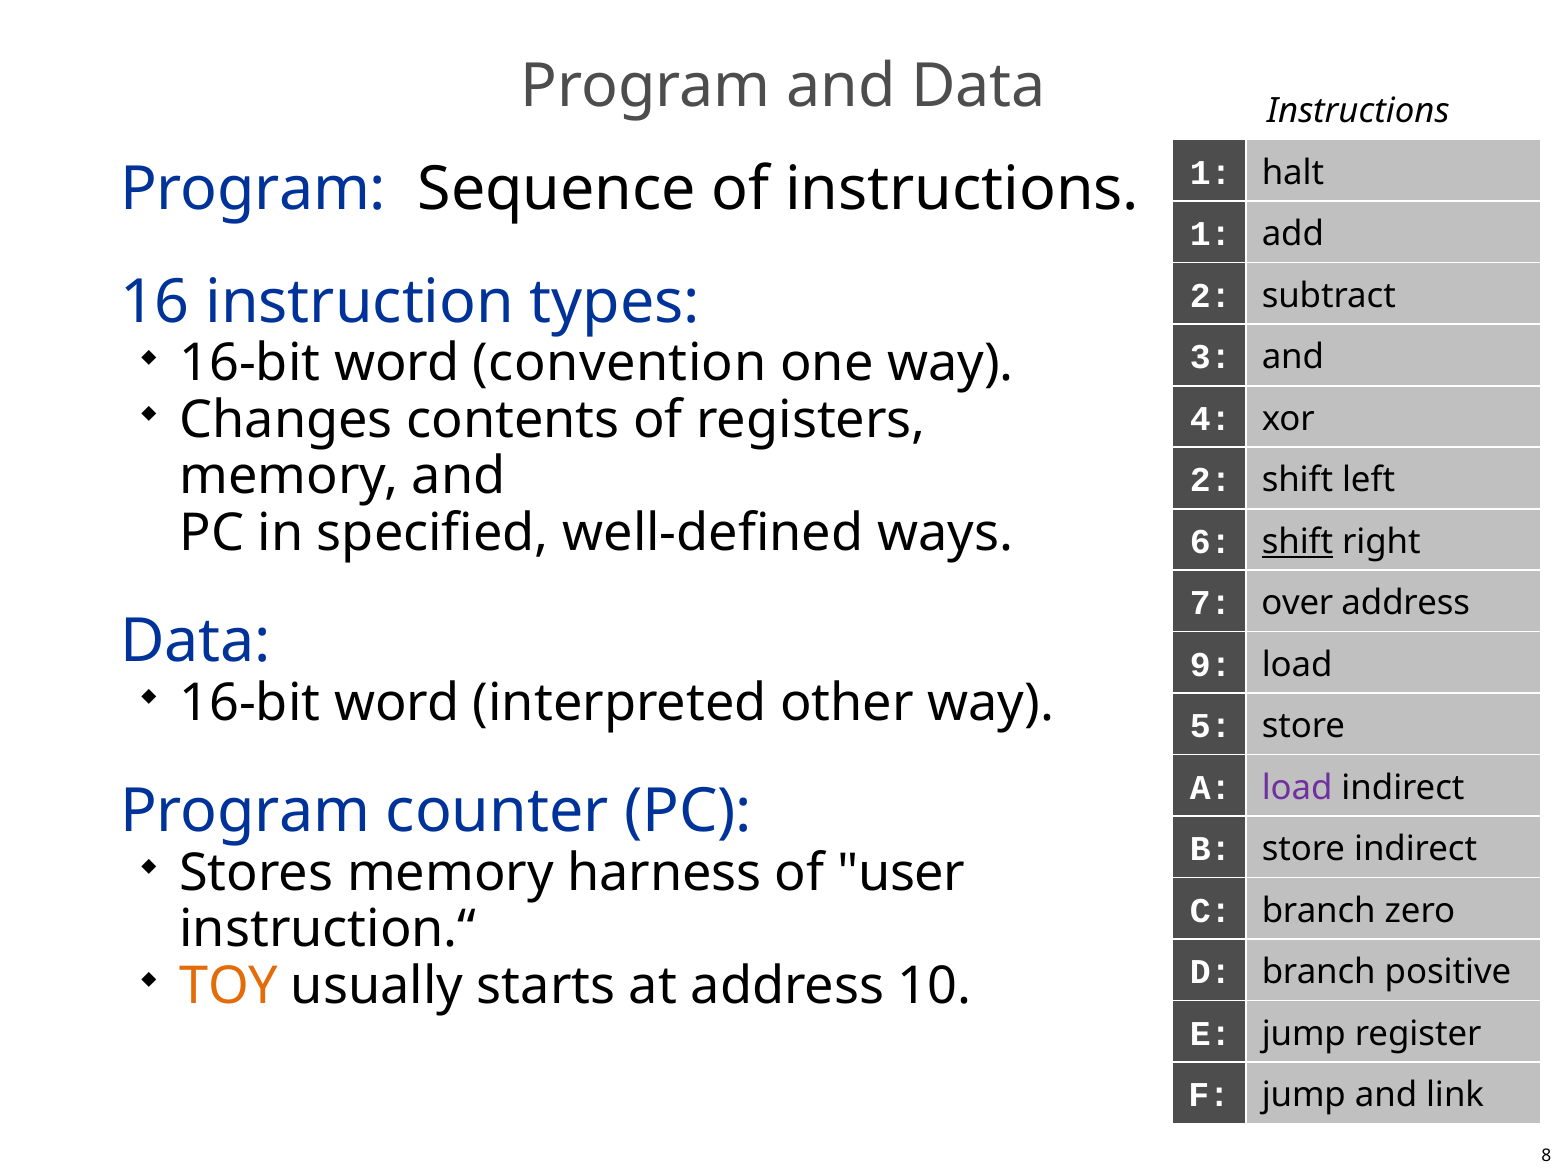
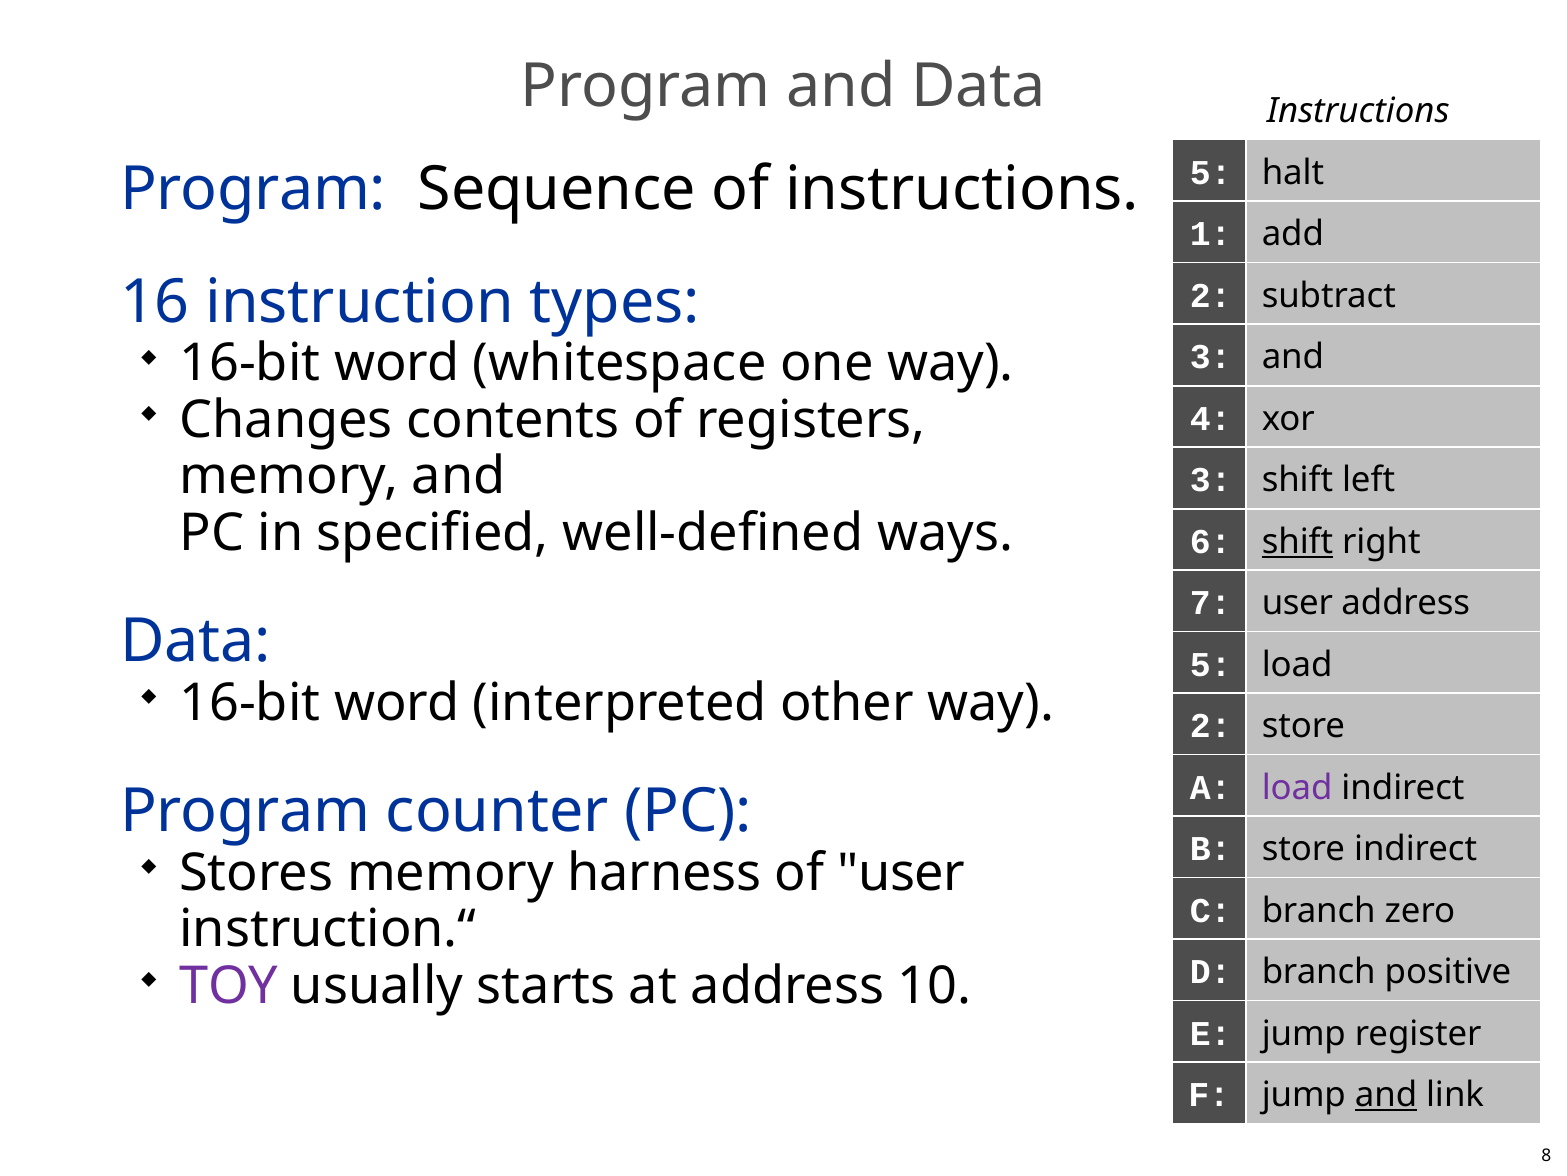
1: 1 -> 5 (1211, 173)
convention: convention -> whitespace (620, 363)
2: 2 -> 3 (1211, 480)
7 over: over -> user (1297, 603)
9: 9 -> 5 (1211, 664)
5: 5 -> 2 (1211, 726)
TOY colour: orange -> purple (229, 986)
and underline: none -> present (1386, 1095)
